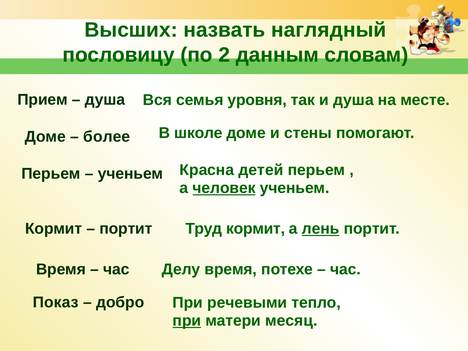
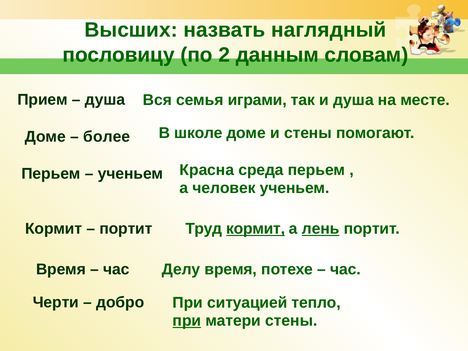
уровня: уровня -> играми (257, 100)
детей: детей -> среда (261, 170)
человек underline: present -> none (224, 188)
кормит underline: none -> present (256, 229)
Показ: Показ -> Черти (56, 302)
речевыми: речевыми -> ситуацией (247, 303)
матери месяц: месяц -> стены (291, 321)
